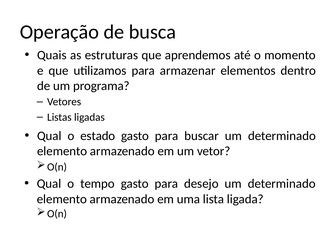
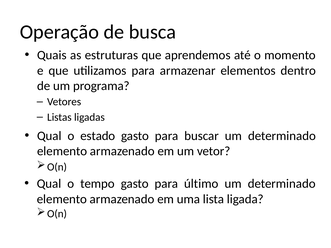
desejo: desejo -> último (201, 184)
